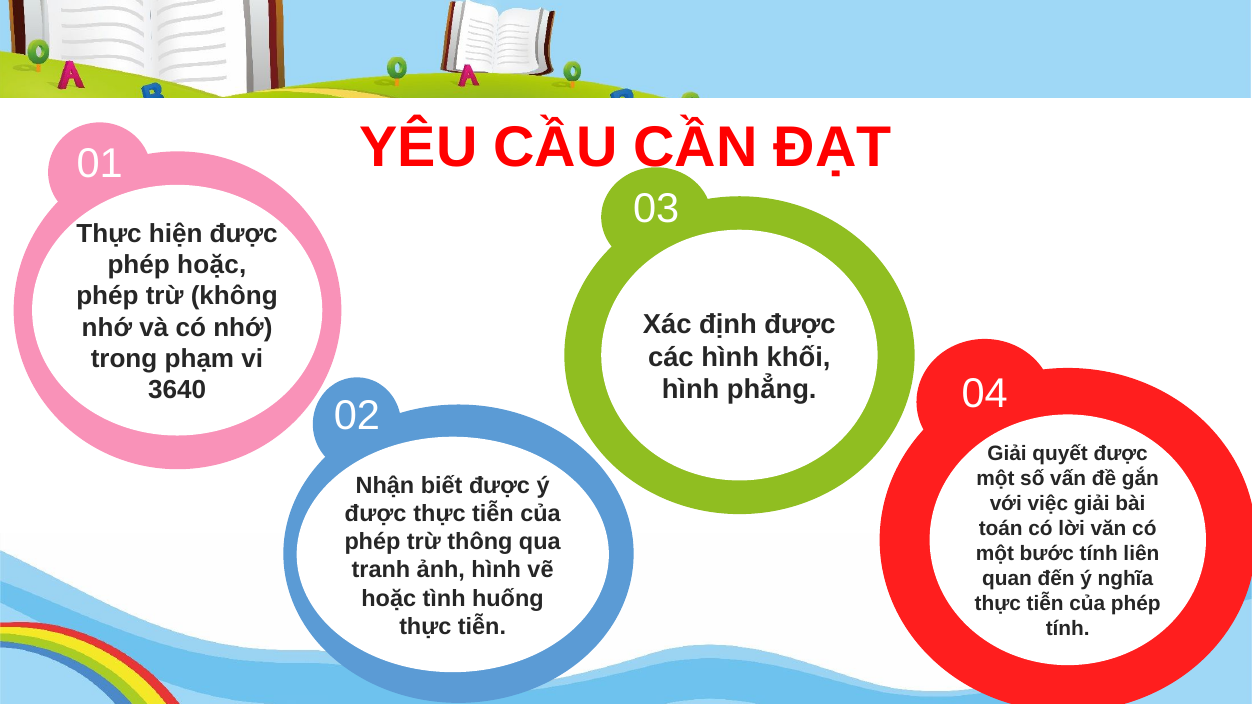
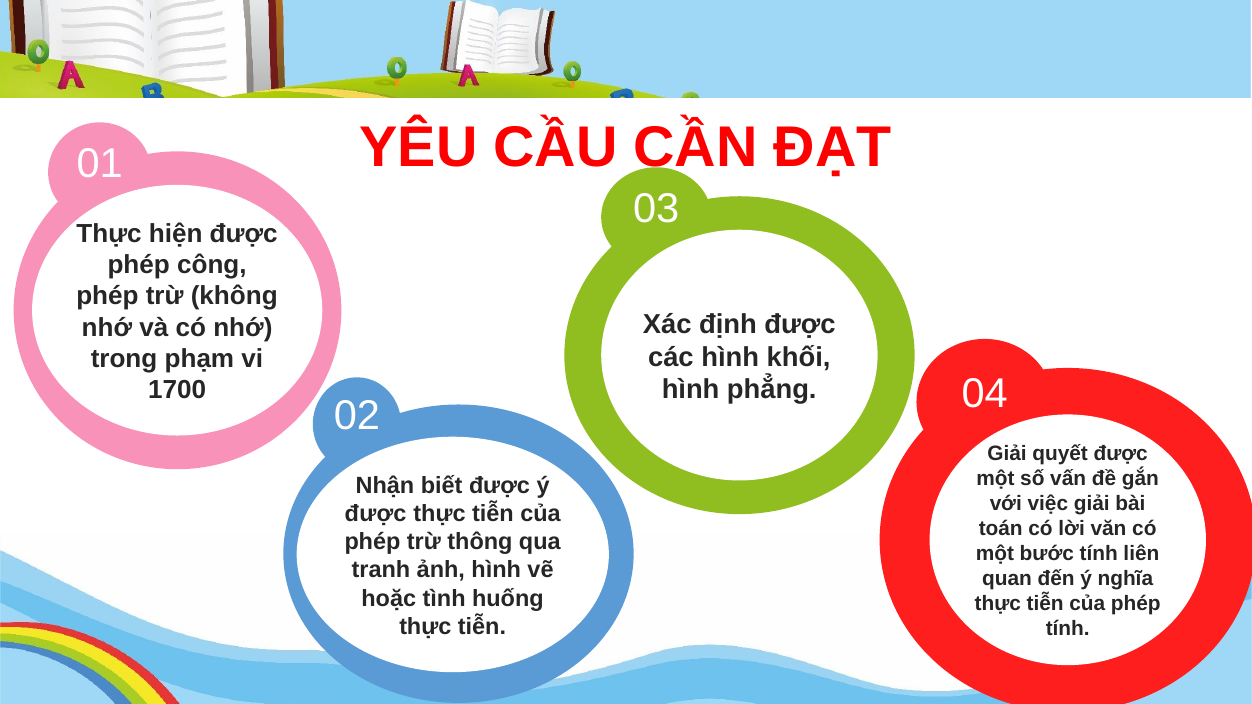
phép hoặc: hoặc -> công (212, 265)
3640: 3640 -> 1700 (177, 390)
